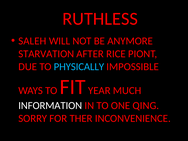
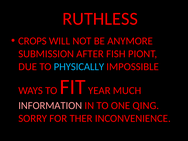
SALEH: SALEH -> CROPS (32, 41)
STARVATION: STARVATION -> SUBMISSION (46, 54)
RICE: RICE -> FISH (116, 54)
INFORMATION colour: white -> pink (50, 106)
